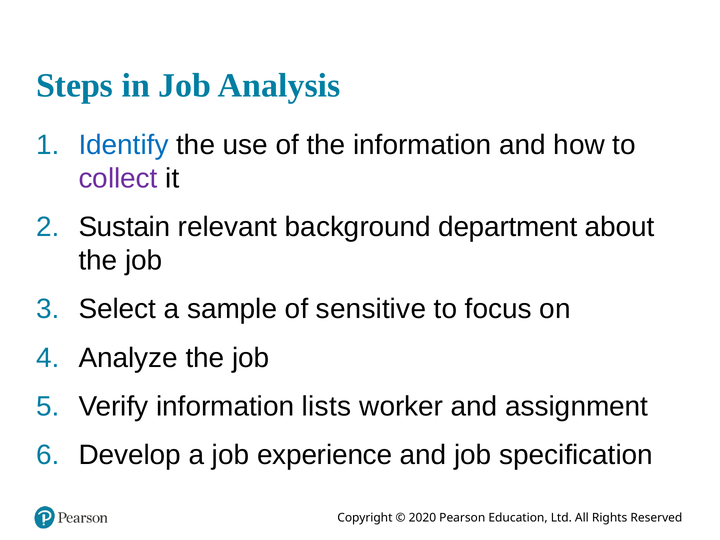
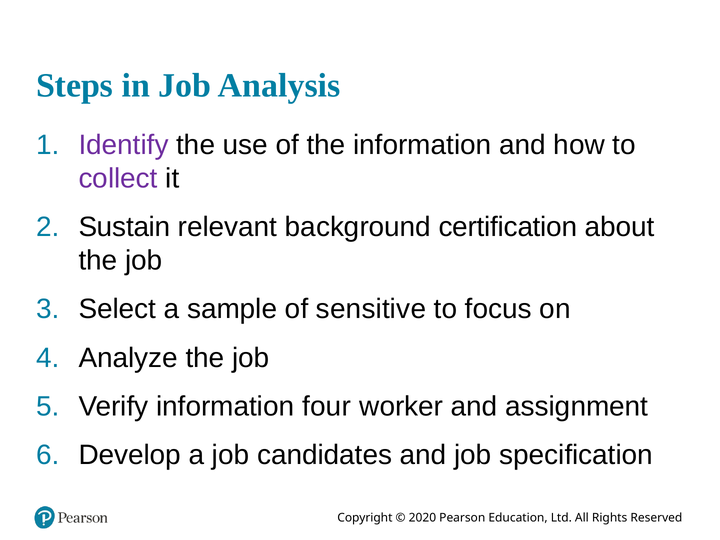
Identify colour: blue -> purple (124, 145)
department: department -> certification (508, 227)
lists: lists -> four (327, 406)
experience: experience -> candidates (325, 455)
